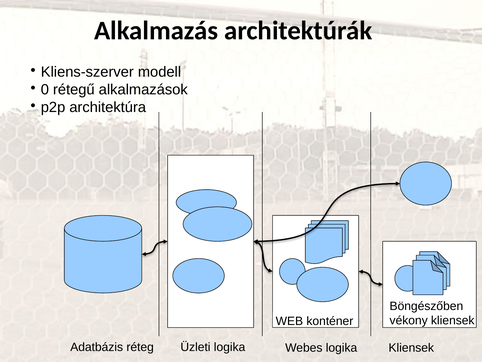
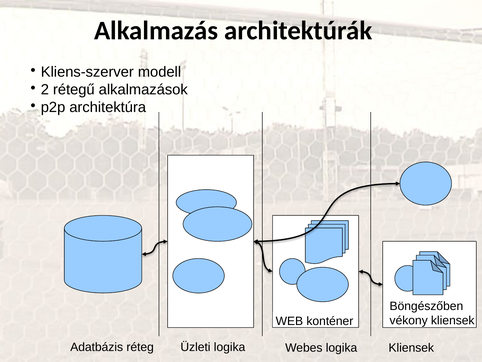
0: 0 -> 2 (45, 90)
